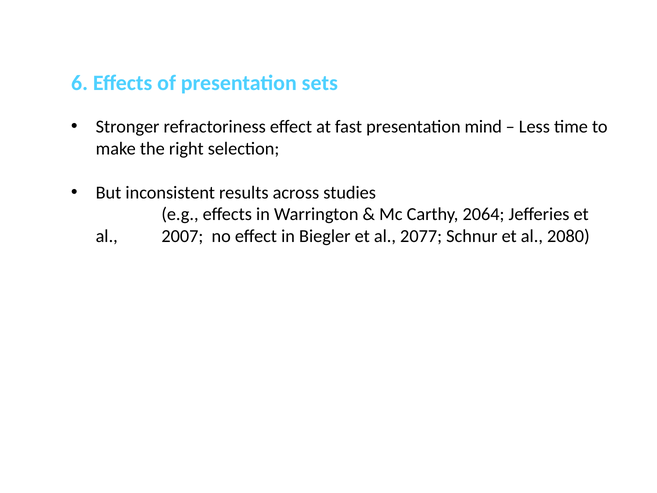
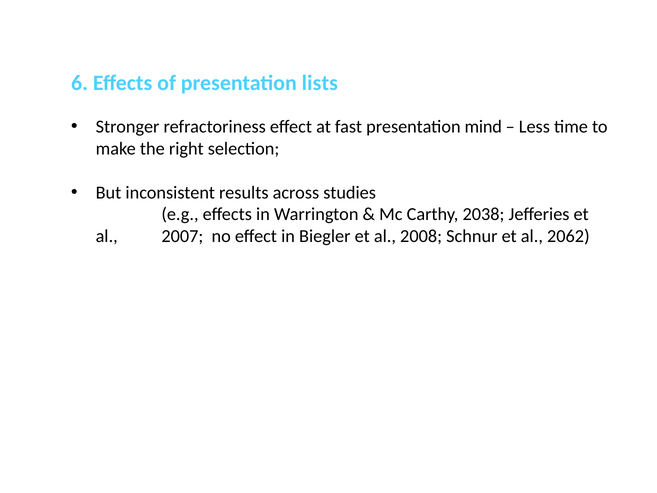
sets: sets -> lists (320, 83)
2064: 2064 -> 2038 (483, 214)
2077: 2077 -> 2008 (421, 236)
2080: 2080 -> 2062 (568, 236)
